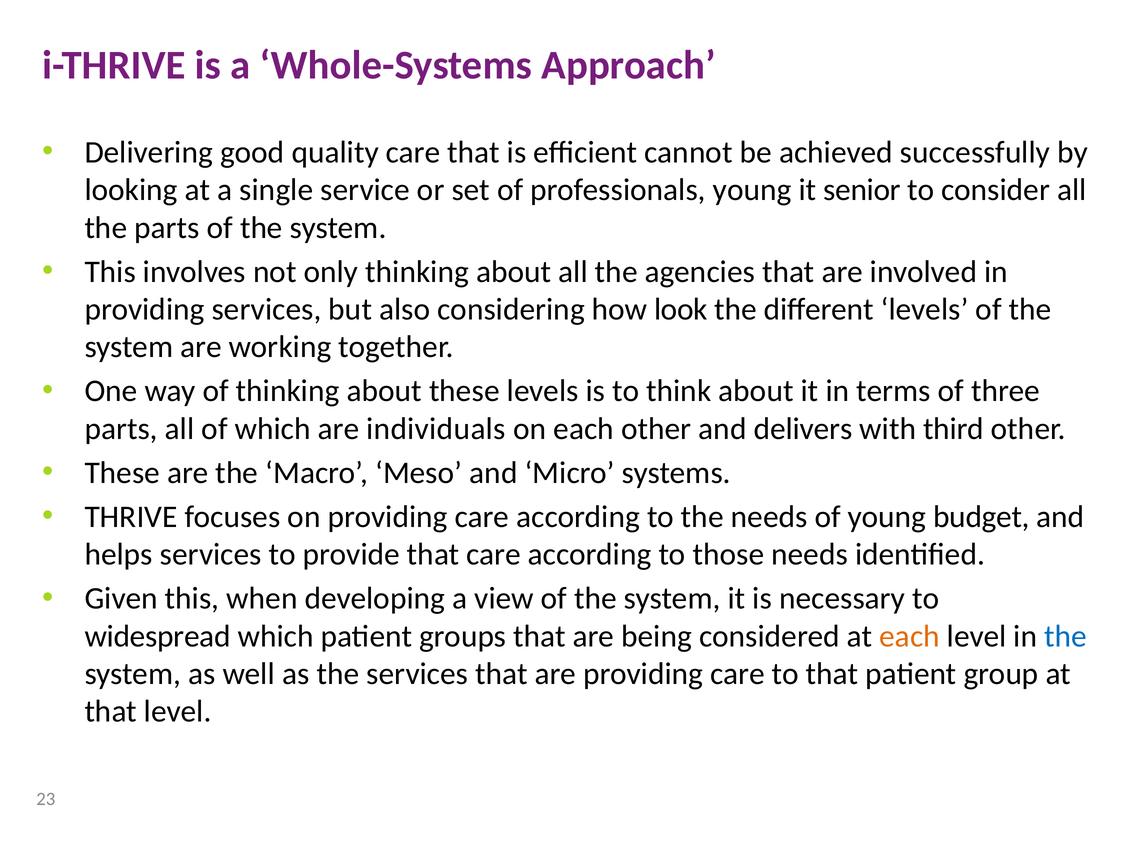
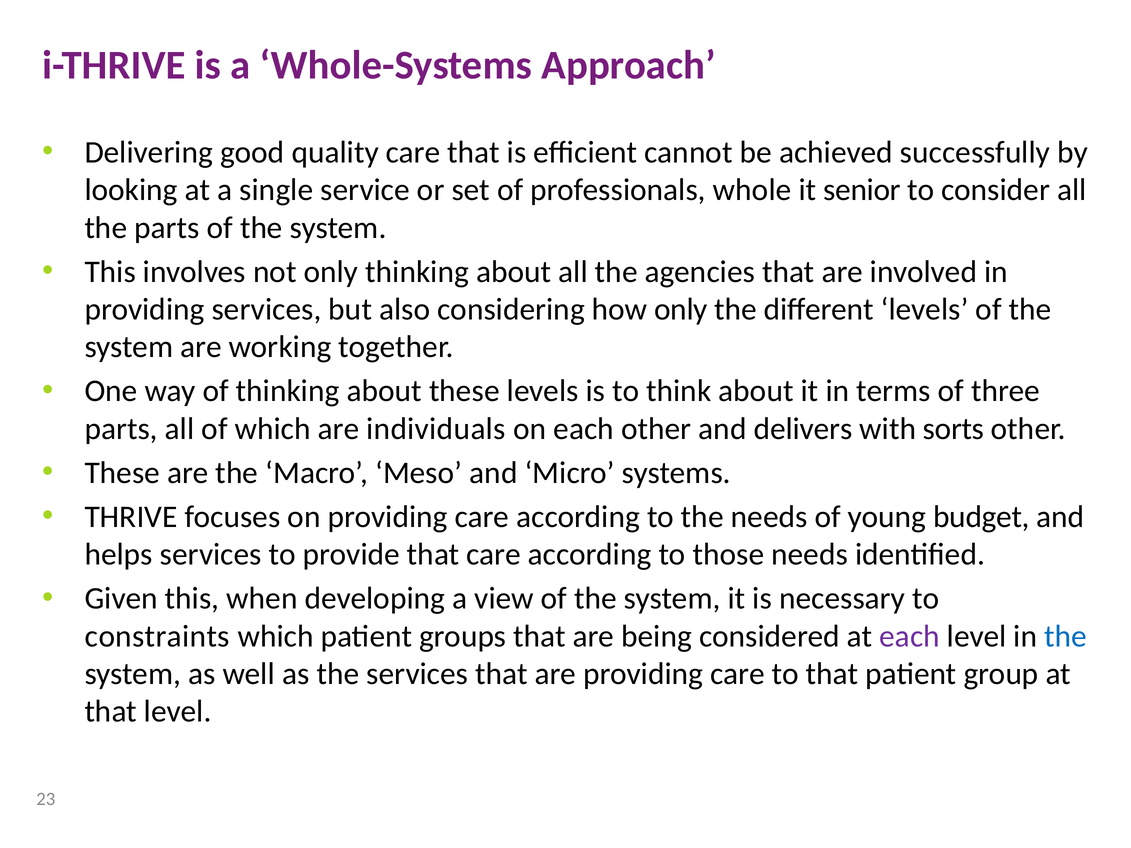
professionals young: young -> whole (752, 190)
how look: look -> only (681, 310)
third: third -> sorts (954, 429)
widespread: widespread -> constraints (157, 636)
each colour: orange -> purple (910, 636)
